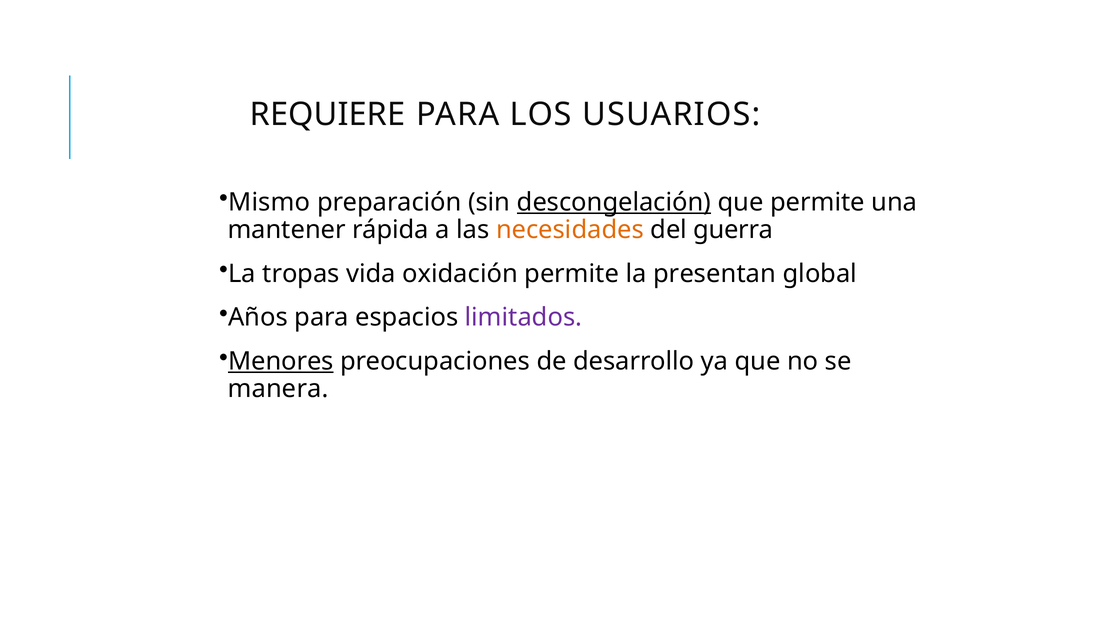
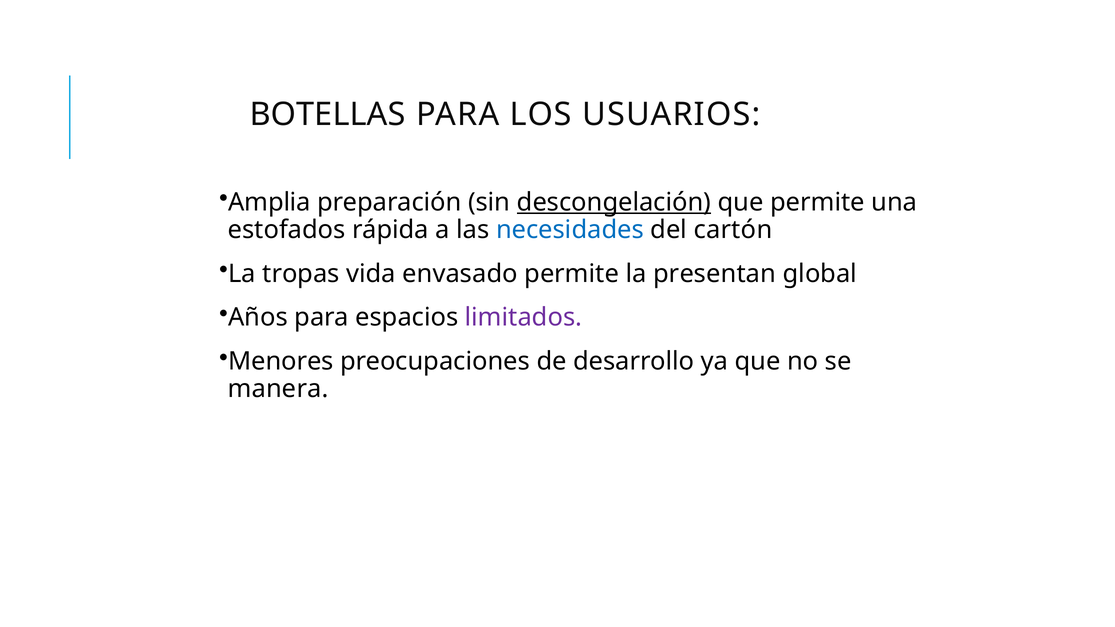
REQUIERE: REQUIERE -> BOTELLAS (328, 114)
Mismo: Mismo -> Amplia (269, 202)
mantener: mantener -> estofados (287, 230)
necesidades colour: orange -> blue (570, 230)
guerra: guerra -> cartón (733, 230)
oxidación: oxidación -> envasado (460, 274)
Menores underline: present -> none (281, 361)
